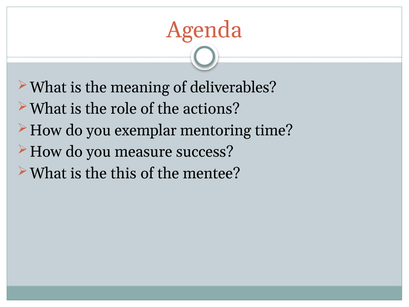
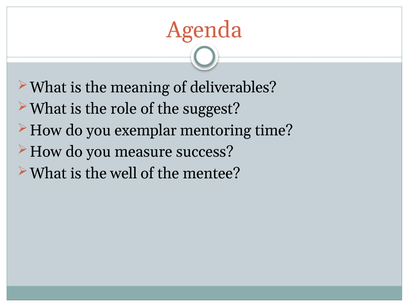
actions: actions -> suggest (211, 109)
this: this -> well (124, 173)
